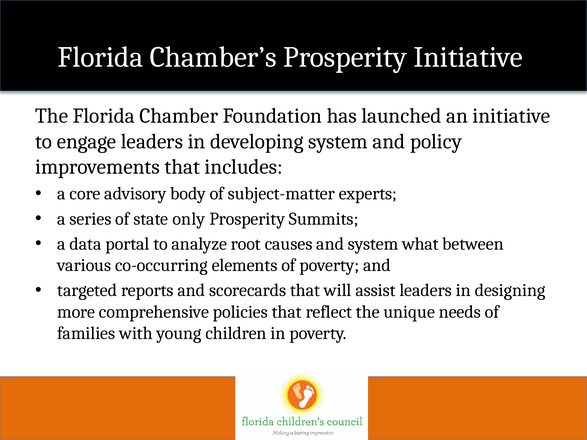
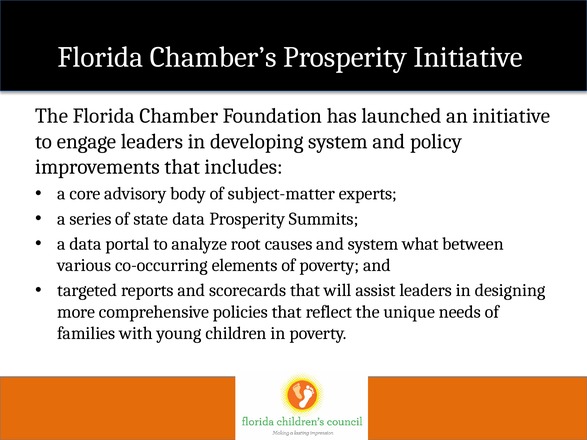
state only: only -> data (189, 219)
